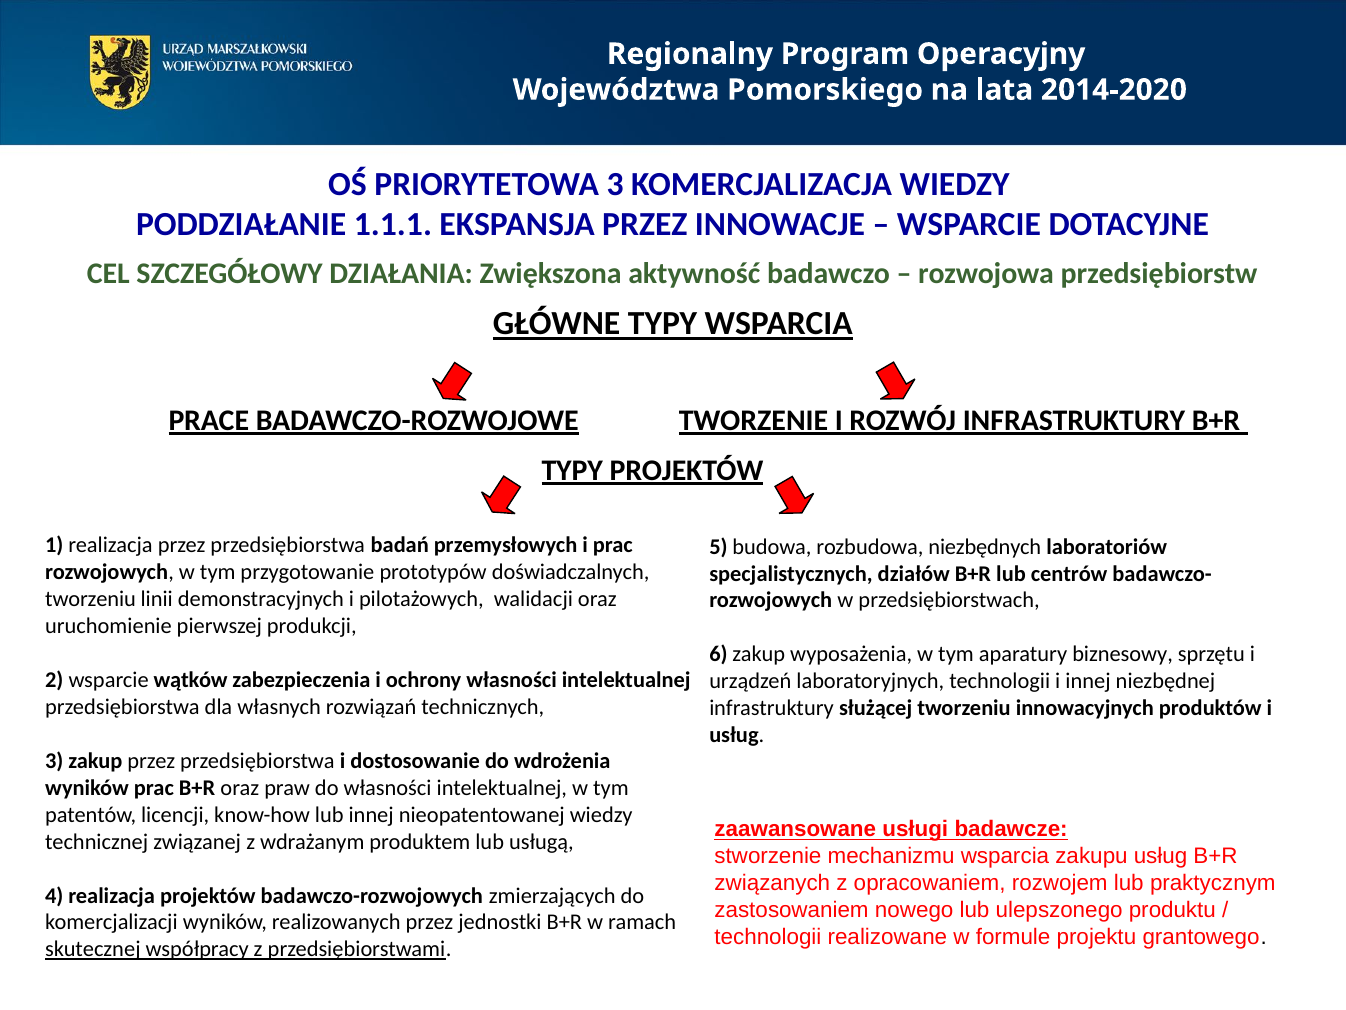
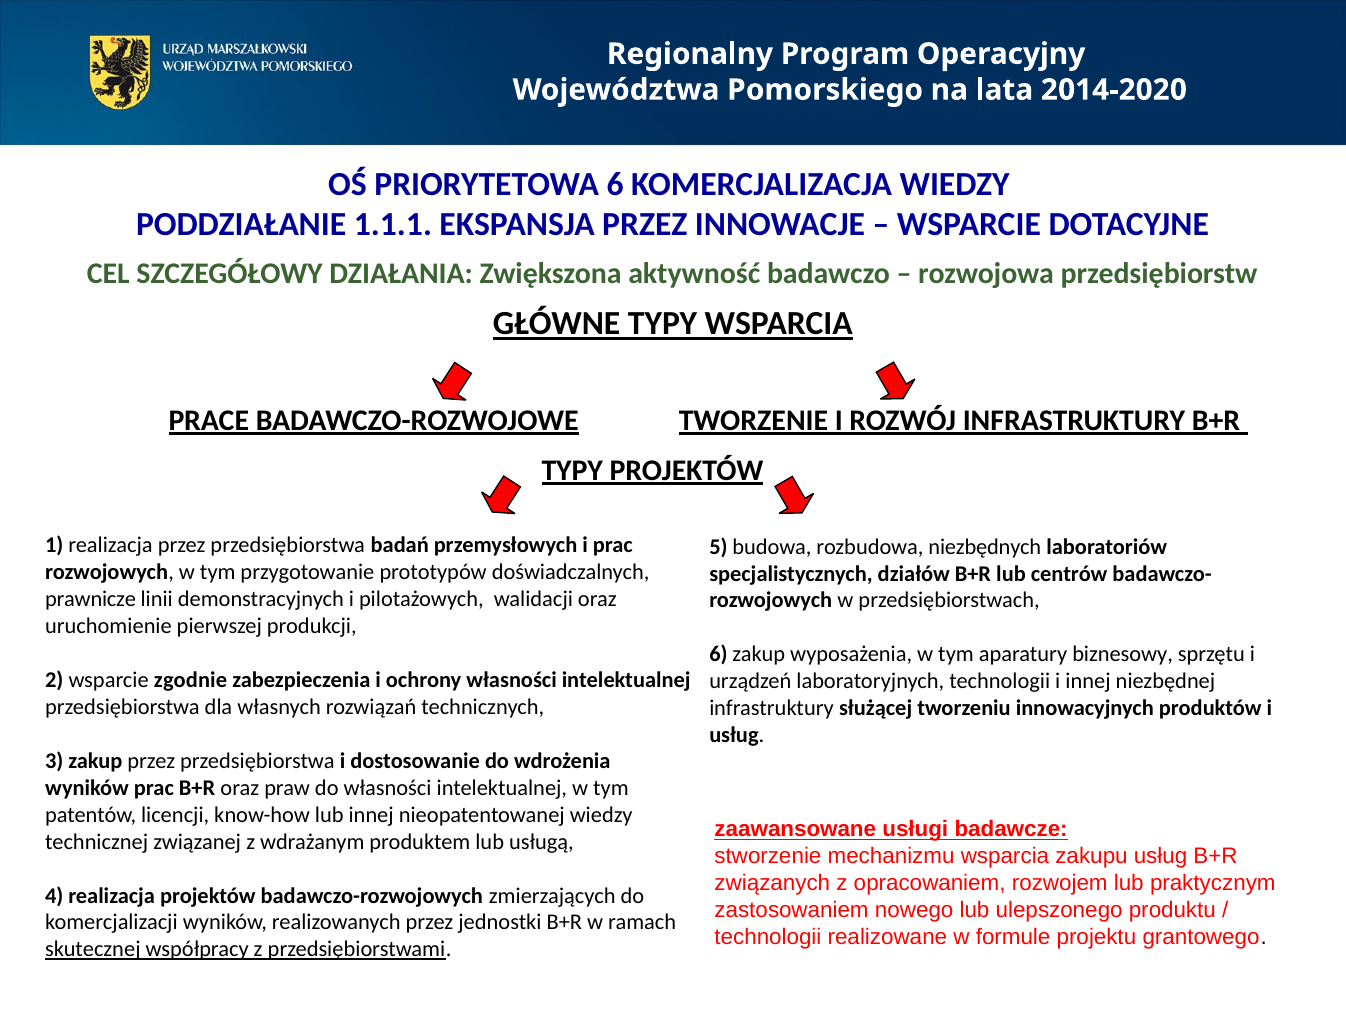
PRIORYTETOWA 3: 3 -> 6 (615, 184)
tworzeniu: tworzeniu -> prawnicze (91, 599)
wątków: wątków -> zgodnie (191, 680)
